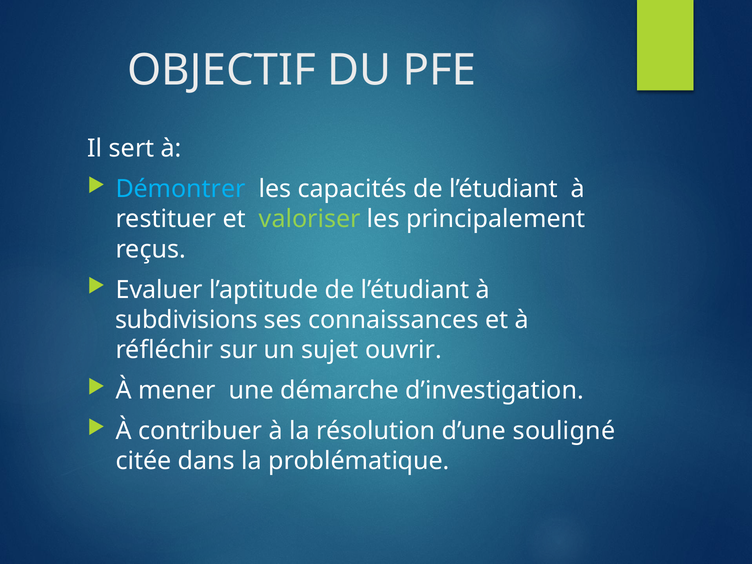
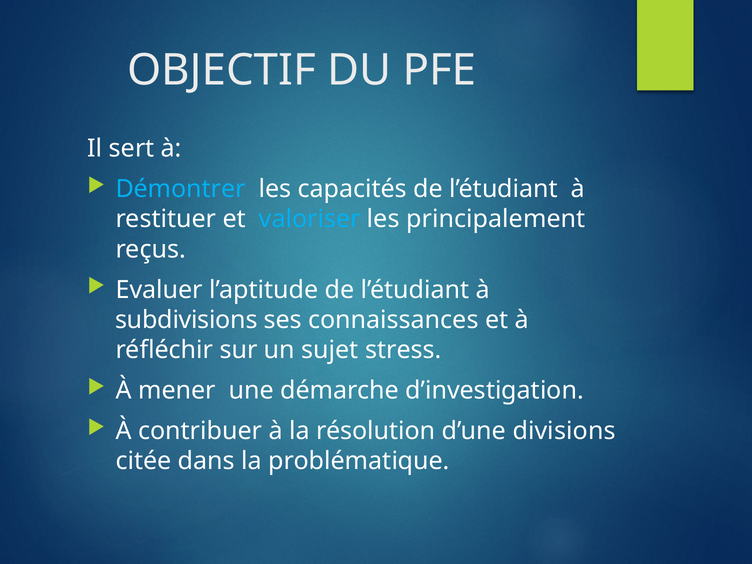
valoriser colour: light green -> light blue (310, 219)
ouvrir: ouvrir -> stress (403, 350)
souligné: souligné -> divisions (564, 431)
